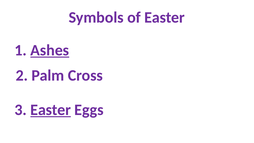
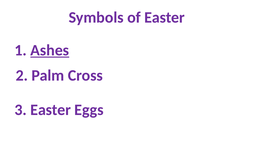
Easter underline: present -> none (51, 110)
